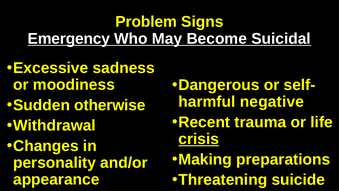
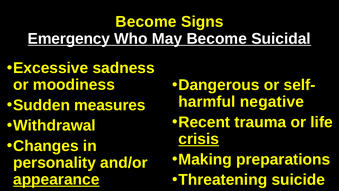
Problem: Problem -> Become (146, 22)
otherwise: otherwise -> measures (110, 105)
appearance underline: none -> present (56, 179)
